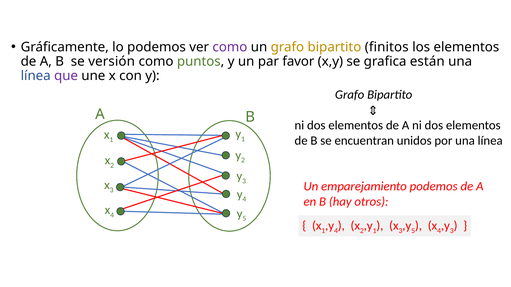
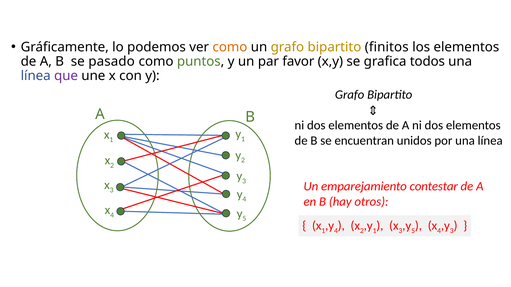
como colour: purple -> orange (230, 47)
versión: versión -> pasado (112, 61)
están: están -> todos (427, 61)
emparejamiento podemos: podemos -> contestar (434, 187)
